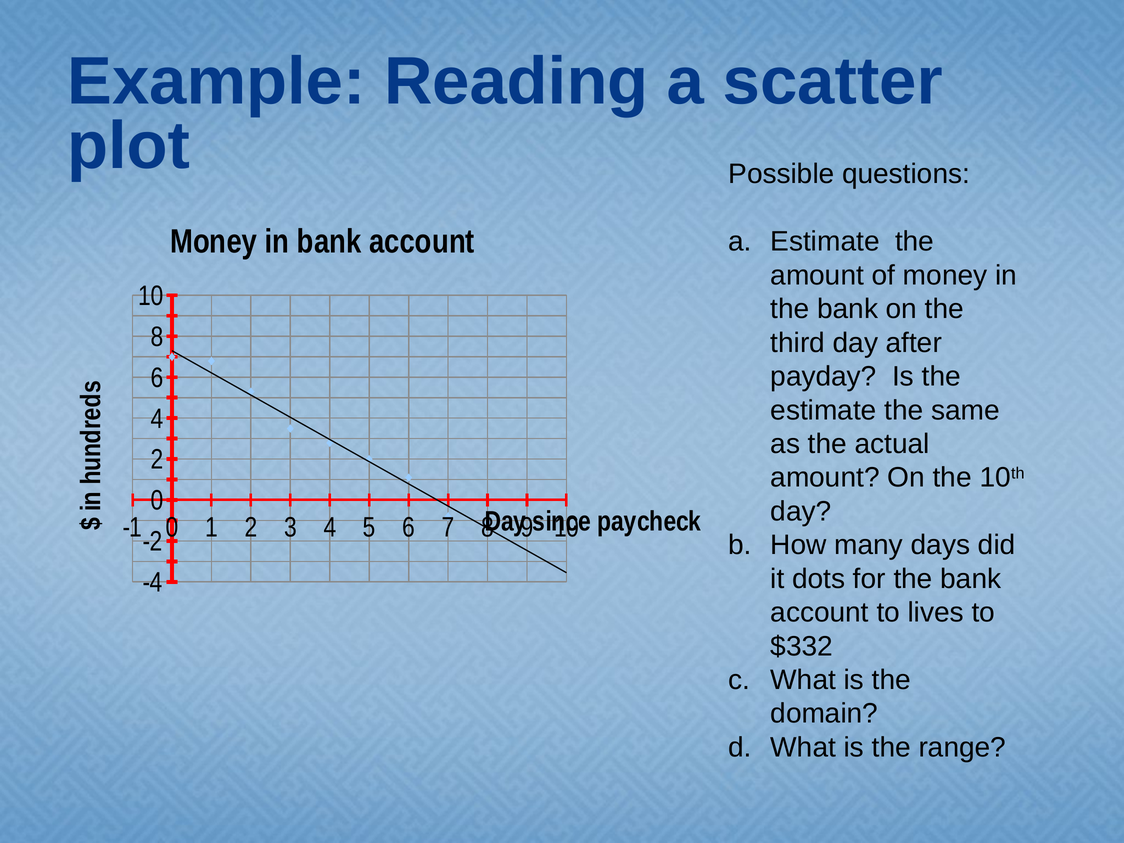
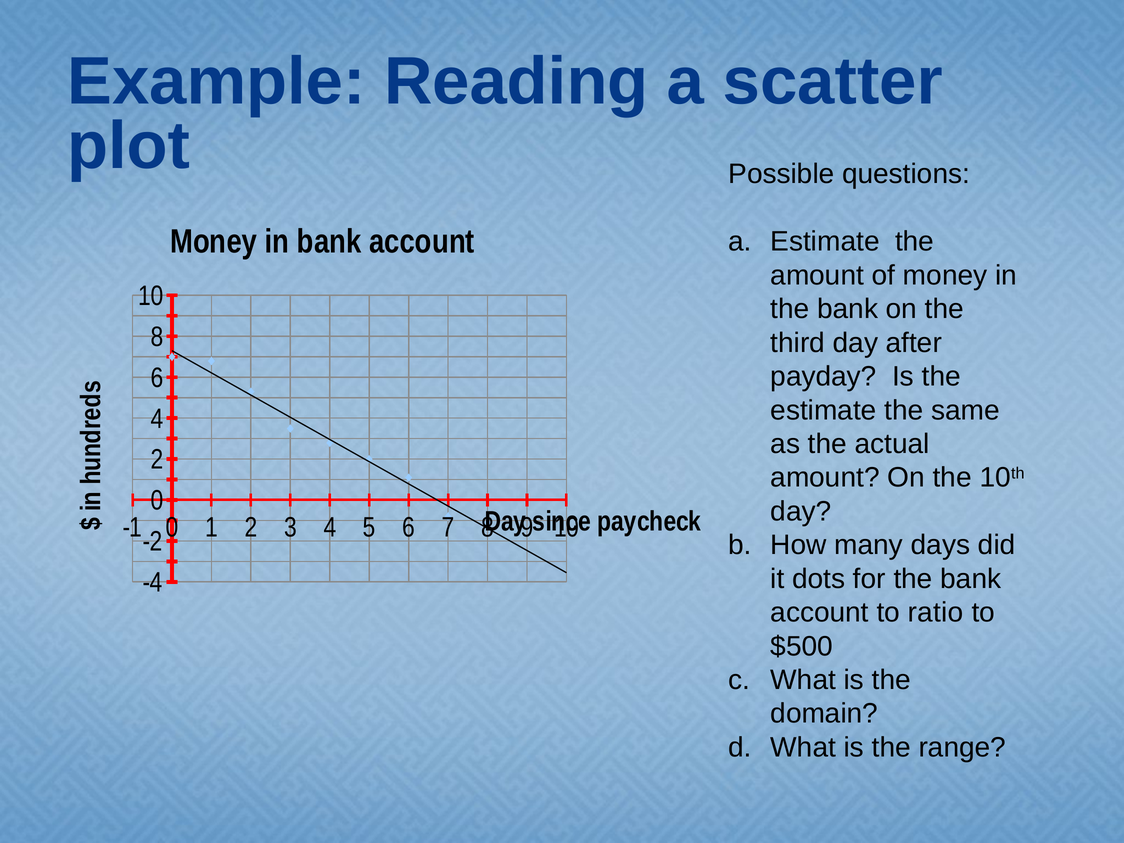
lives: lives -> ratio (936, 613)
$332: $332 -> $500 (802, 646)
